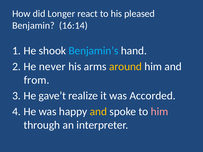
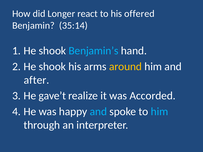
pleased: pleased -> offered (139, 14)
16:14: 16:14 -> 35:14 (73, 26)
never: never -> shook (52, 67)
from: from -> after (37, 80)
and colour: yellow -> light blue (98, 112)
him colour: pink -> light blue (160, 112)
